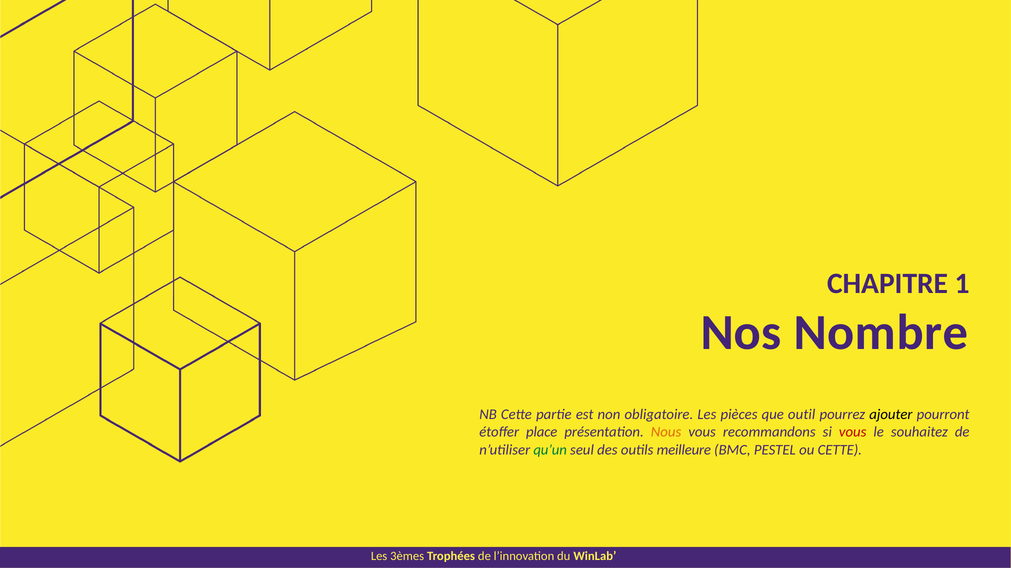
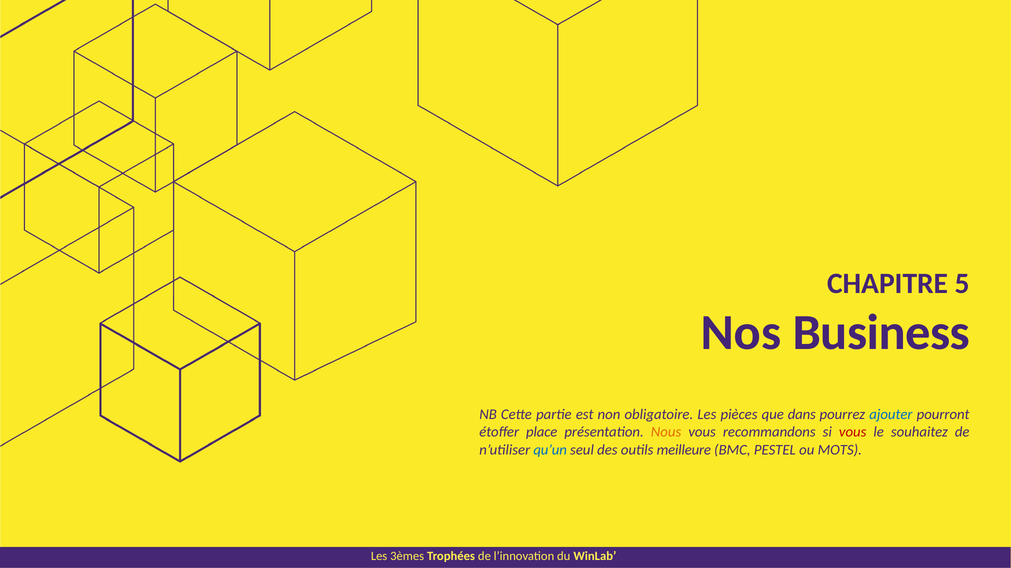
1: 1 -> 5 (962, 284)
Nombre: Nombre -> Business (881, 333)
outil: outil -> dans (802, 415)
ajouter colour: black -> blue (891, 415)
qu’un colour: green -> blue (550, 450)
ou CETTE: CETTE -> MOTS (840, 450)
